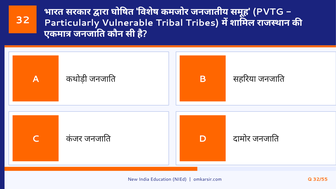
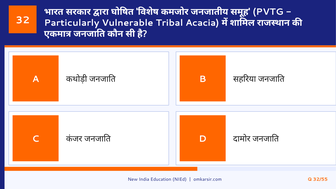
Tribes: Tribes -> Acacia (202, 23)
